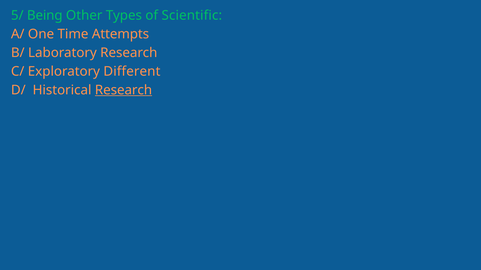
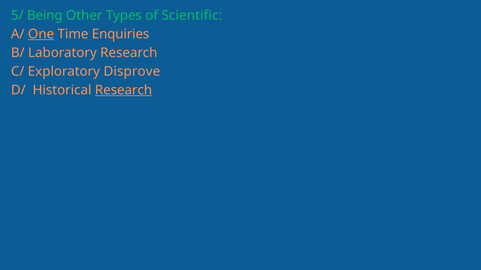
One underline: none -> present (41, 34)
Attempts: Attempts -> Enquiries (121, 34)
Different: Different -> Disprove (132, 71)
